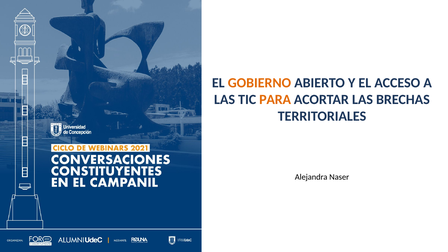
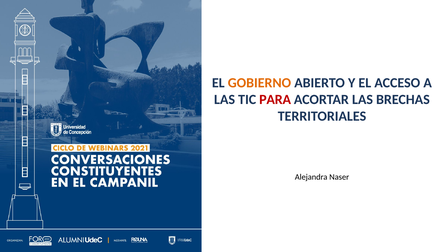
PARA colour: orange -> red (275, 100)
